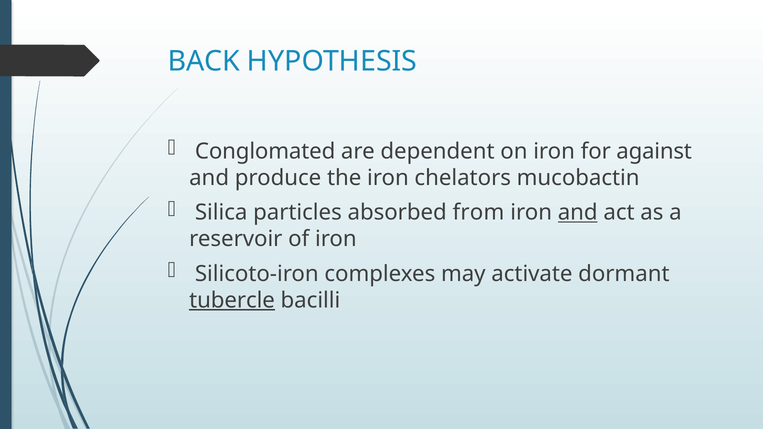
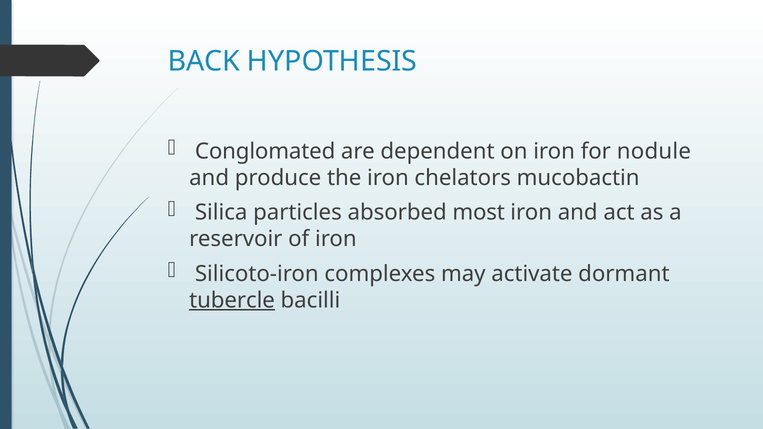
against: against -> nodule (654, 151)
from: from -> most (479, 213)
and underline: present -> none (578, 213)
